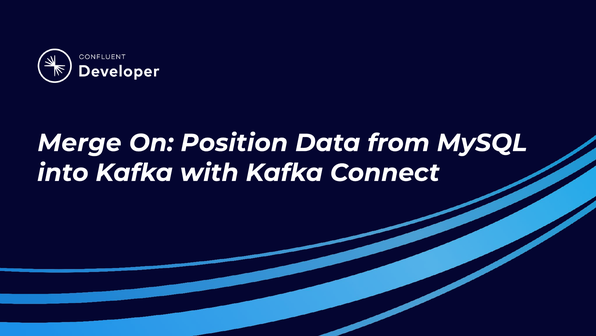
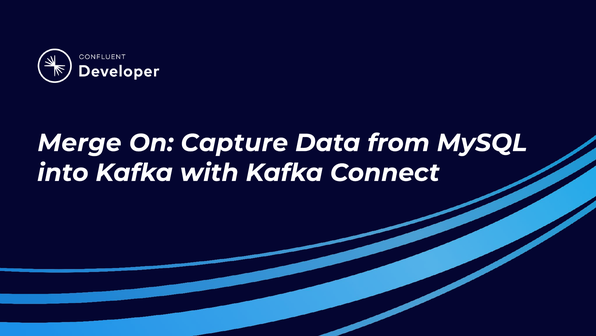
Position: Position -> Capture (234, 143)
